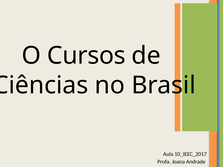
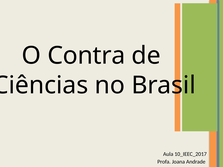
Cursos: Cursos -> Contra (86, 56)
